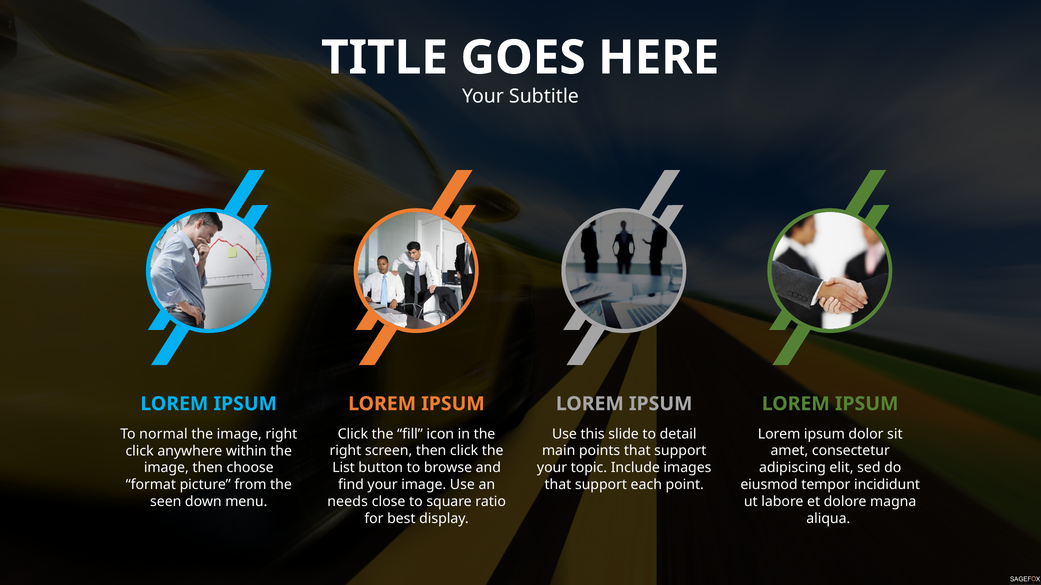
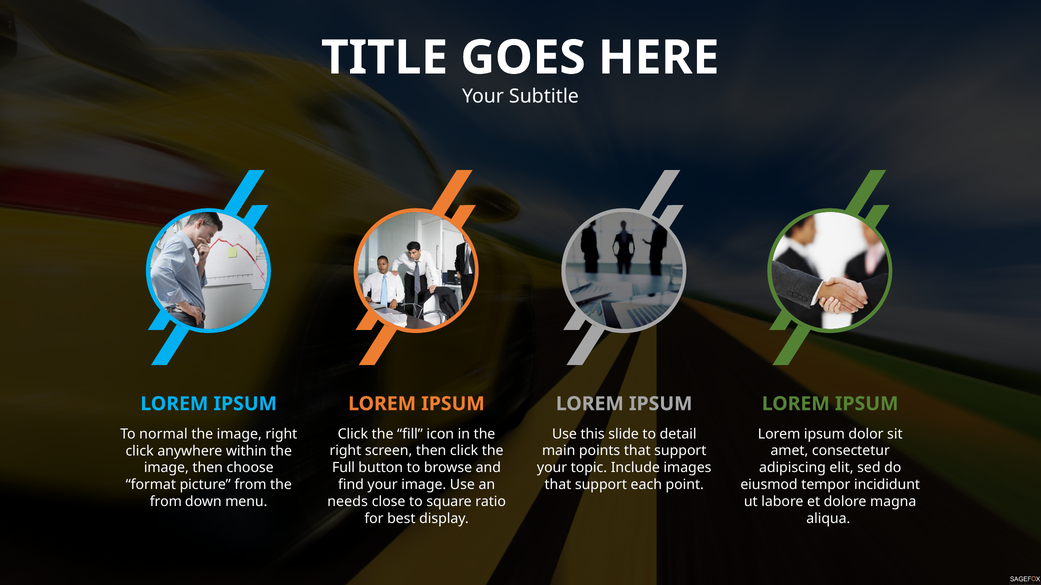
List: List -> Full (344, 468)
seen: seen -> from (166, 502)
